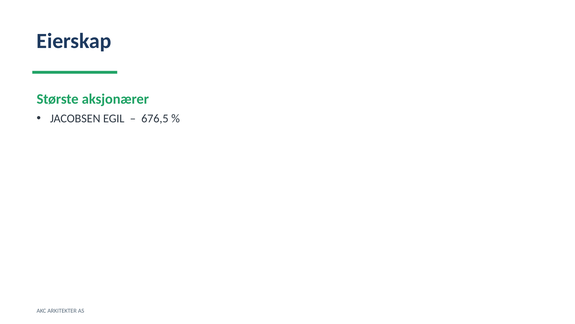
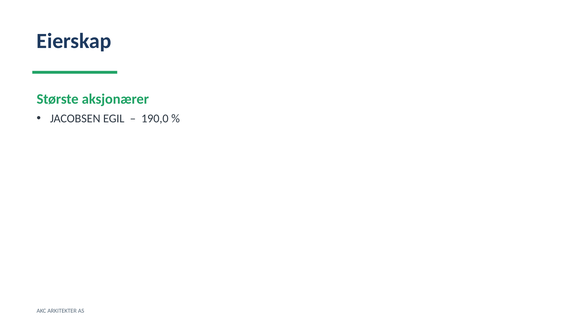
676,5: 676,5 -> 190,0 (155, 118)
